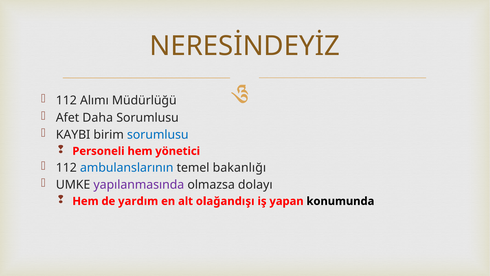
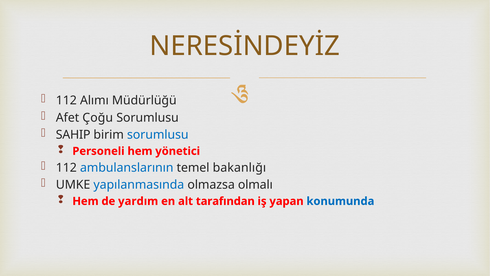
Daha: Daha -> Çoğu (98, 118)
KAYBI: KAYBI -> SAHIP (73, 135)
yapılanmasında colour: purple -> blue (139, 185)
dolayı: dolayı -> olmalı (255, 185)
olağandışı: olağandışı -> tarafından (225, 201)
konumunda colour: black -> blue (340, 201)
